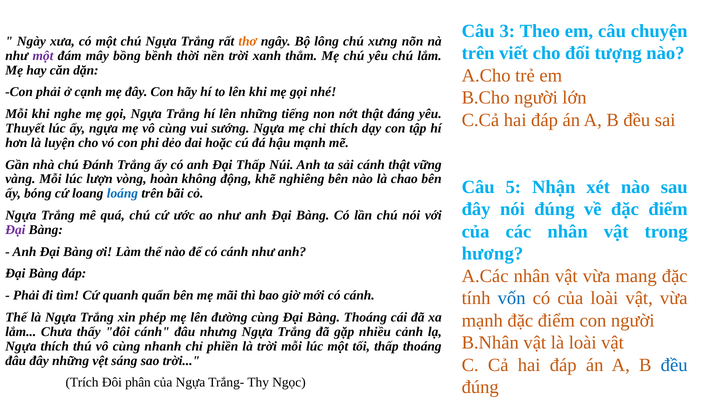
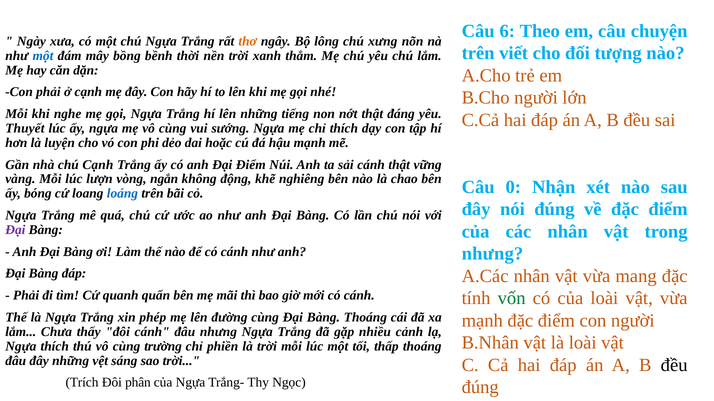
3: 3 -> 6 (507, 31)
một colour: purple -> blue (43, 56)
chú Đánh: Đánh -> Cạnh (98, 165)
Đại Thấp: Thấp -> Điểm (251, 165)
hoàn: hoàn -> ngắn (164, 179)
5: 5 -> 0 (513, 187)
hương: hương -> nhưng (492, 254)
vốn colour: blue -> green (512, 299)
nhanh: nhanh -> trường (163, 347)
đều colour: blue -> black (674, 366)
